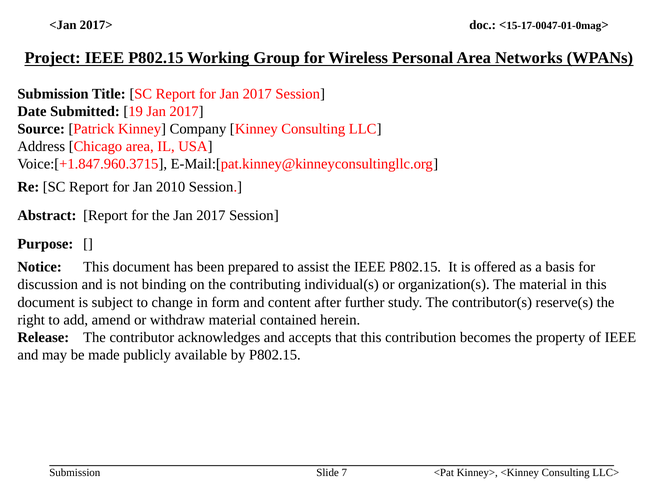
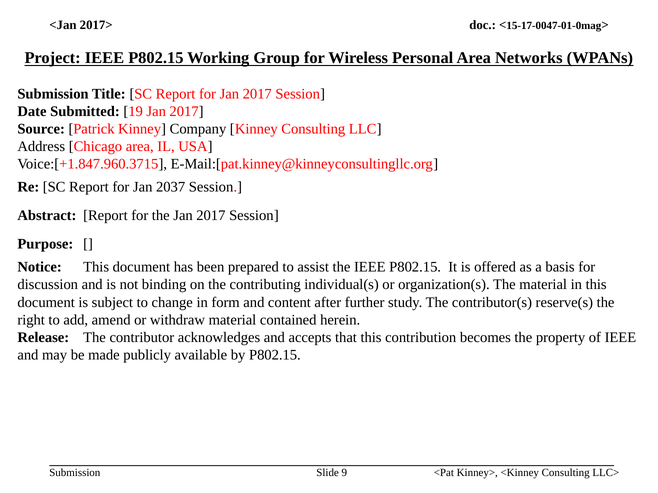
2010: 2010 -> 2037 (171, 187)
7: 7 -> 9 (344, 473)
